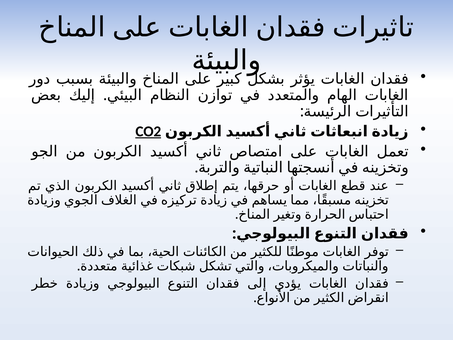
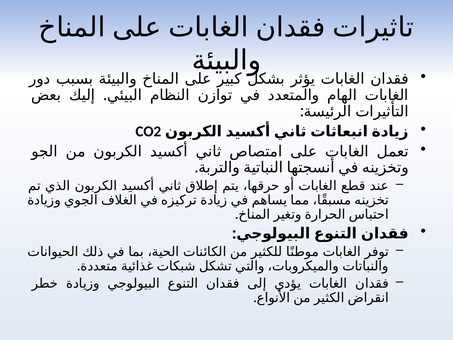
CO2 underline: present -> none (148, 131)
